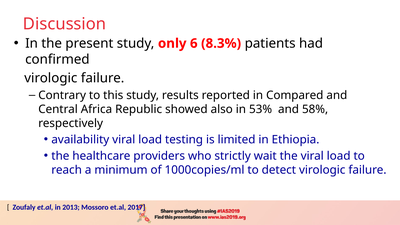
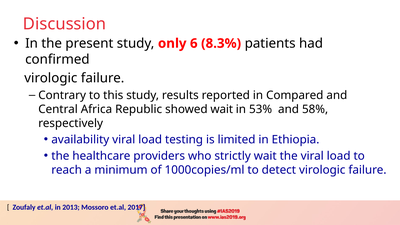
showed also: also -> wait (222, 109)
